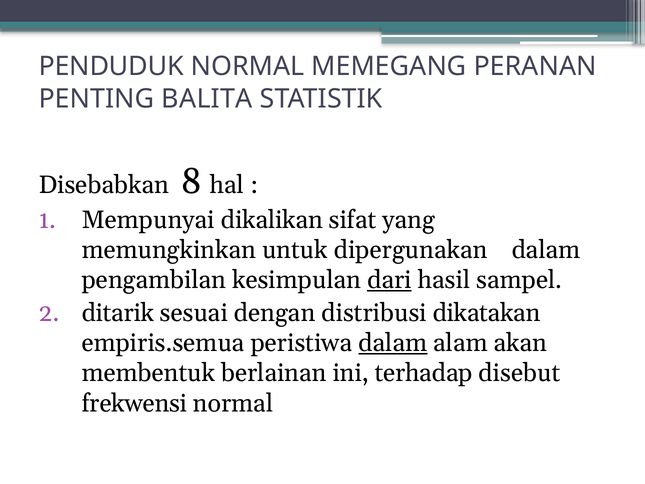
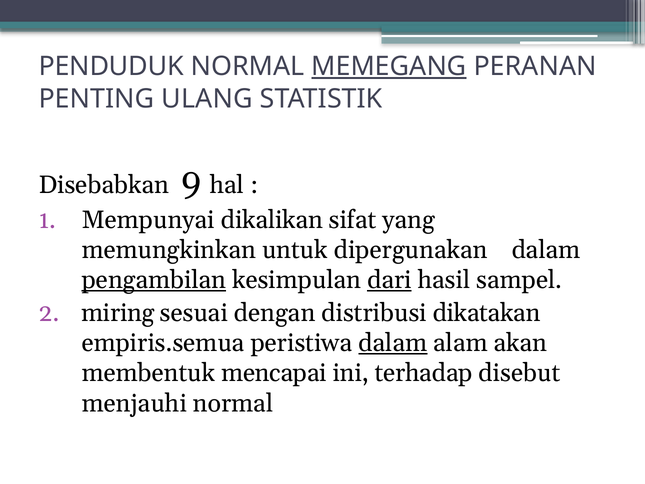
MEMEGANG underline: none -> present (389, 66)
BALITA: BALITA -> ULANG (207, 99)
8: 8 -> 9 (191, 181)
pengambilan underline: none -> present (154, 280)
ditarik: ditarik -> miring (118, 313)
berlainan: berlainan -> mencapai (274, 373)
frekwensi: frekwensi -> menjauhi (134, 403)
